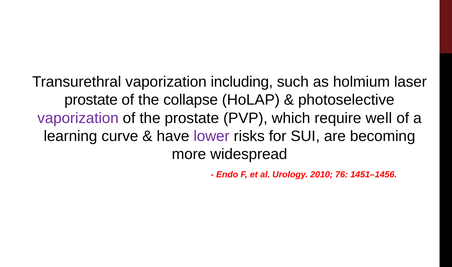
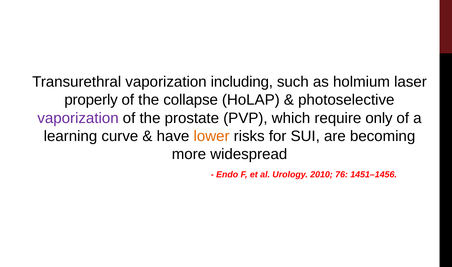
prostate: prostate -> properly (91, 100)
well: well -> only (379, 118)
lower colour: purple -> orange (212, 136)
